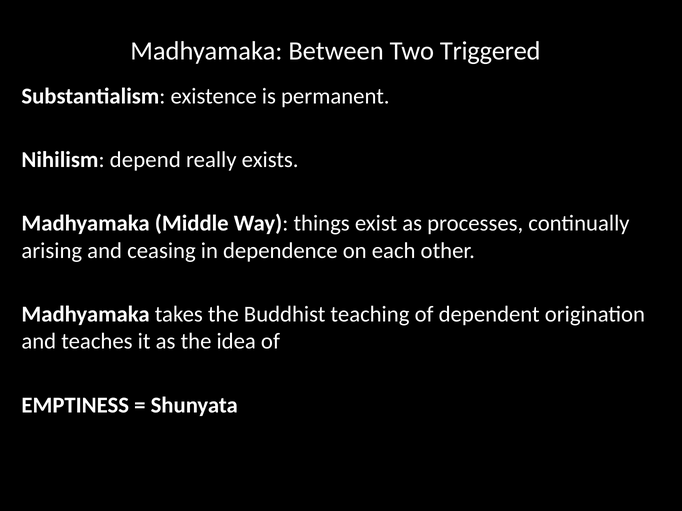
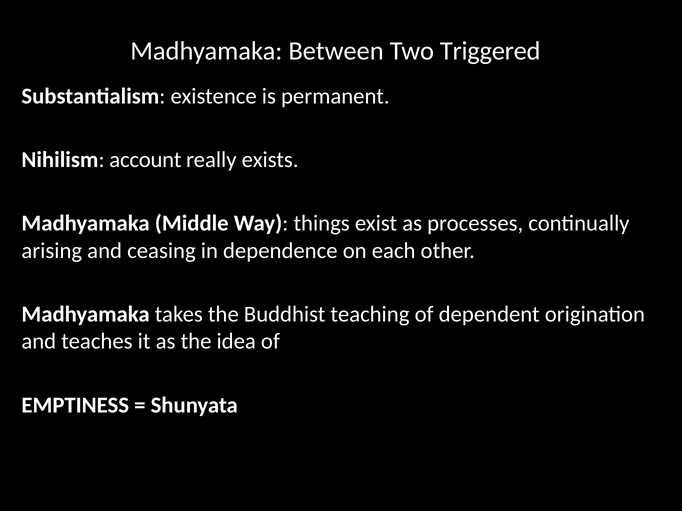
depend: depend -> account (145, 160)
